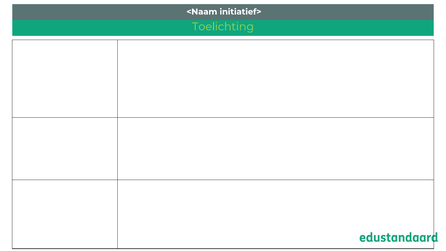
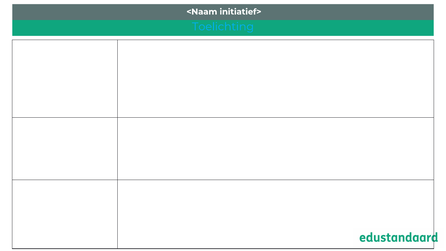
Toelichting colour: light green -> light blue (223, 27)
